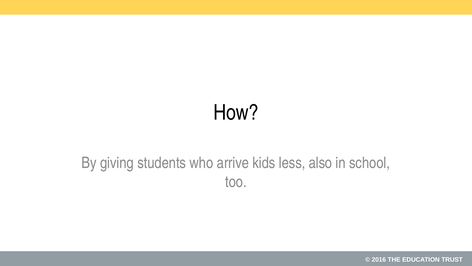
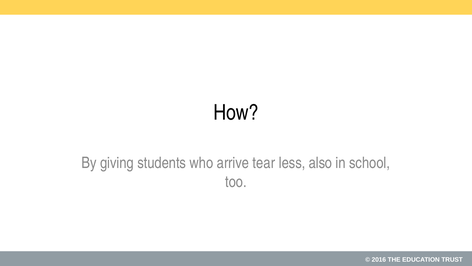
kids: kids -> tear (264, 163)
